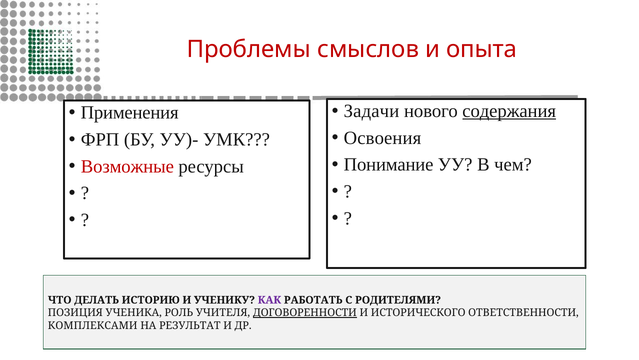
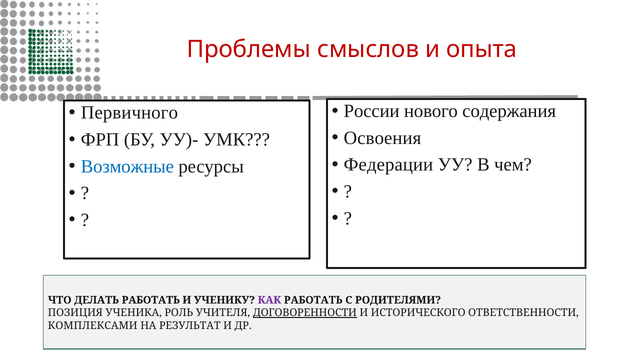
Задачи: Задачи -> России (372, 111)
содержания underline: present -> none (509, 111)
Применения: Применения -> Первичного (129, 113)
Понимание: Понимание -> Федерации (388, 164)
Возможные colour: red -> blue (127, 166)
ДЕЛАТЬ ИСТОРИЮ: ИСТОРИЮ -> РАБОТАТЬ (151, 300)
